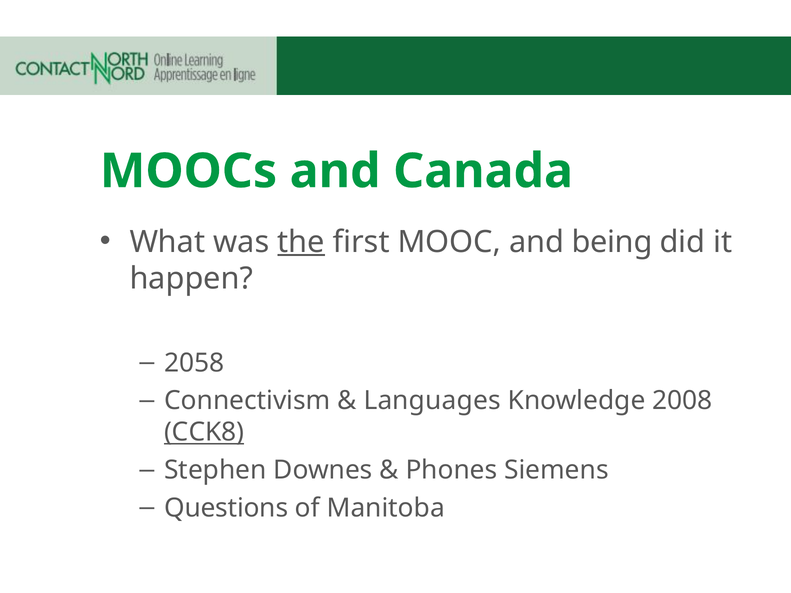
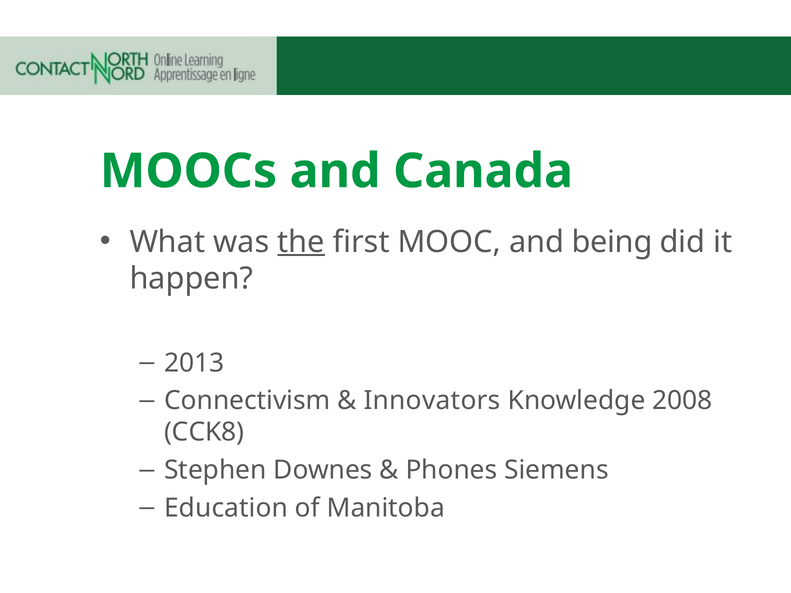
2058: 2058 -> 2013 (194, 363)
Languages: Languages -> Innovators (432, 401)
CCK8 underline: present -> none (204, 432)
Questions: Questions -> Education (226, 508)
